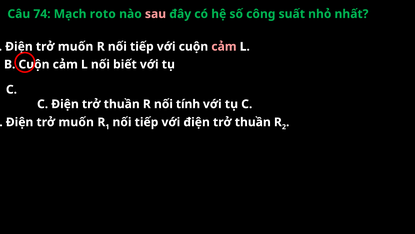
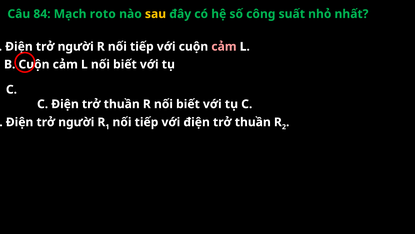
74: 74 -> 84 (42, 14)
sau colour: pink -> yellow (156, 14)
muốn: muốn -> người (76, 46)
R nối tính: tính -> biết (188, 104)
muốn: muốn -> người (76, 122)
